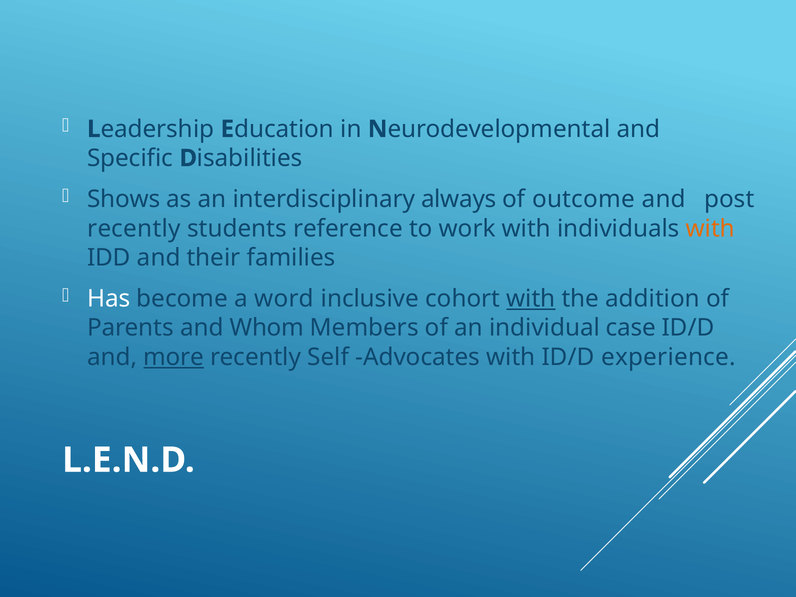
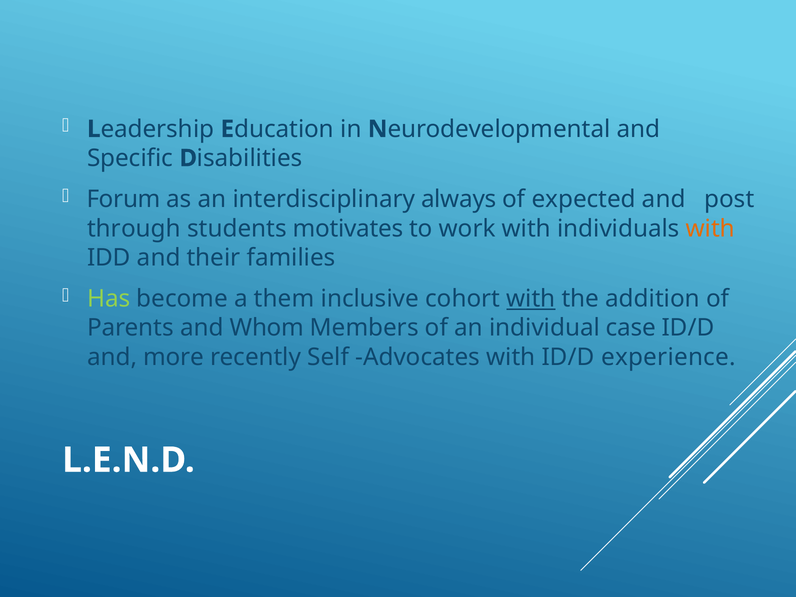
Shows: Shows -> Forum (124, 199)
outcome: outcome -> expected (584, 199)
recently: recently -> through (134, 228)
reference: reference -> motivates (348, 228)
Has colour: white -> light green (109, 299)
word: word -> them (284, 299)
more underline: present -> none (174, 357)
